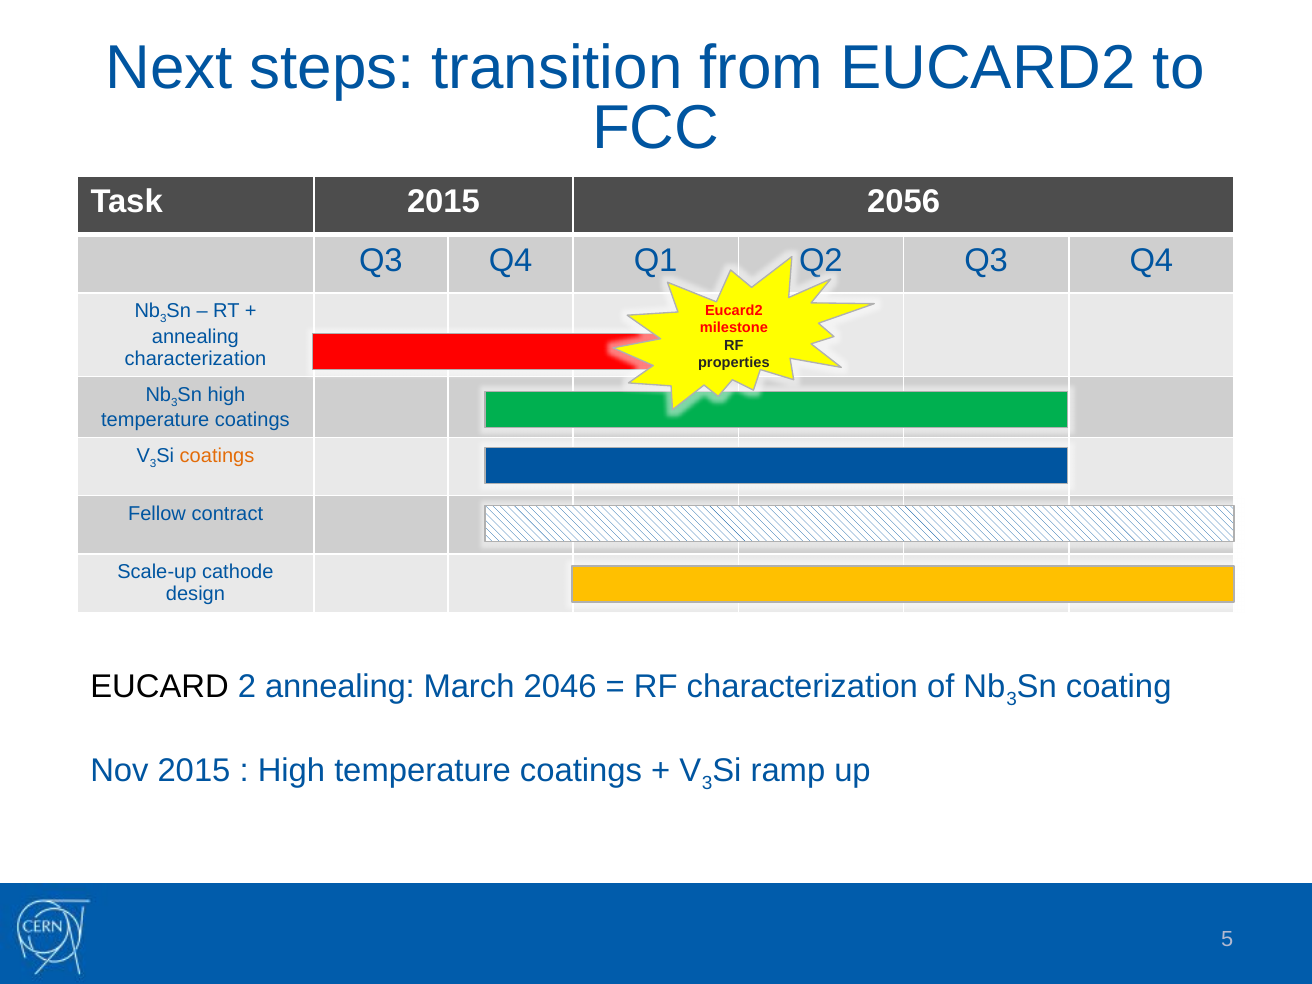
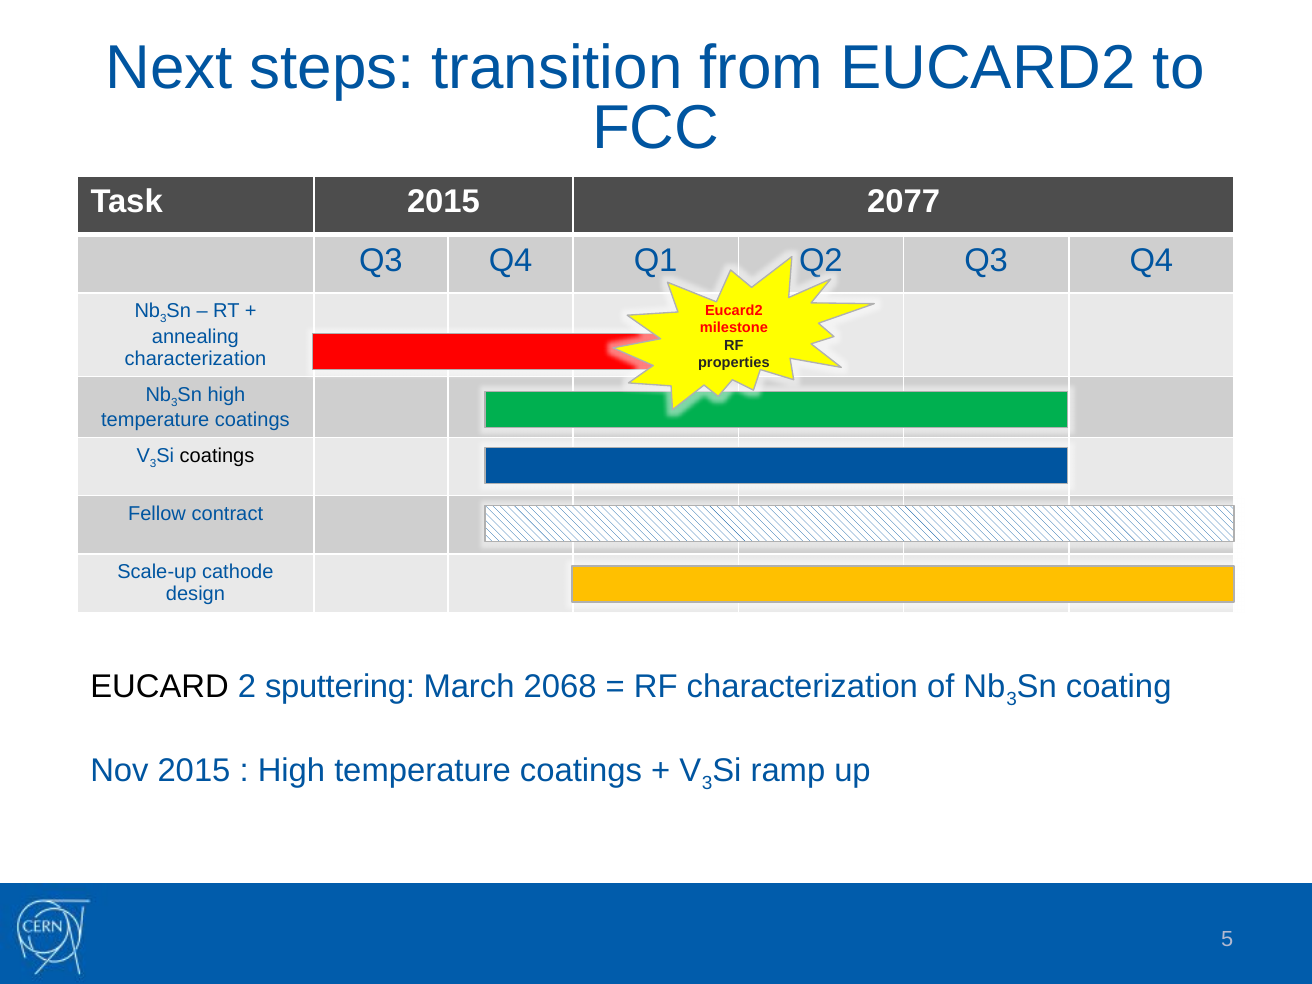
2056: 2056 -> 2077 (904, 202)
coatings colour: orange -> black (217, 455)
2 annealing: annealing -> sputtering (340, 687)
2046: 2046 -> 2068 (560, 687)
